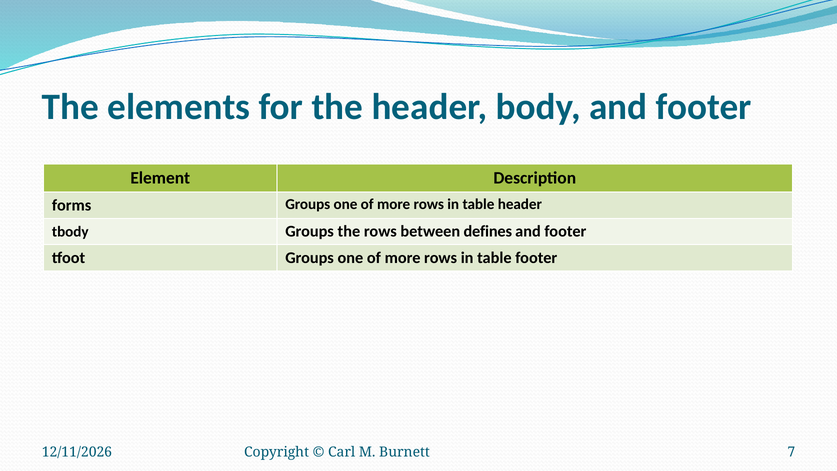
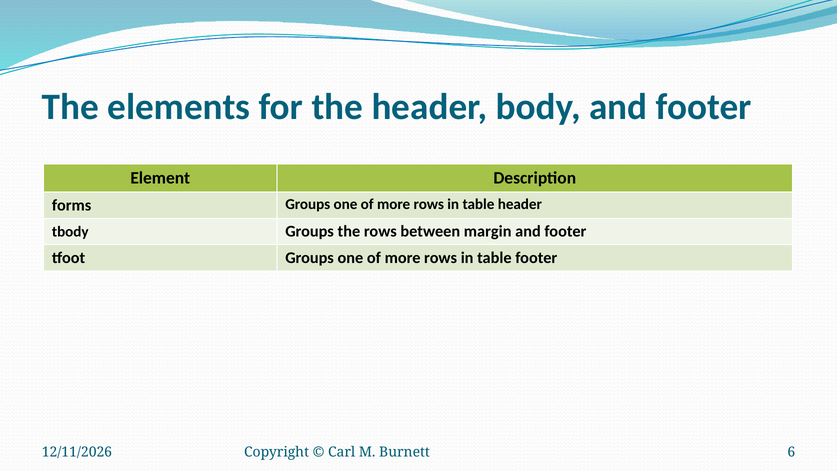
defines: defines -> margin (488, 231)
7: 7 -> 6 (791, 452)
